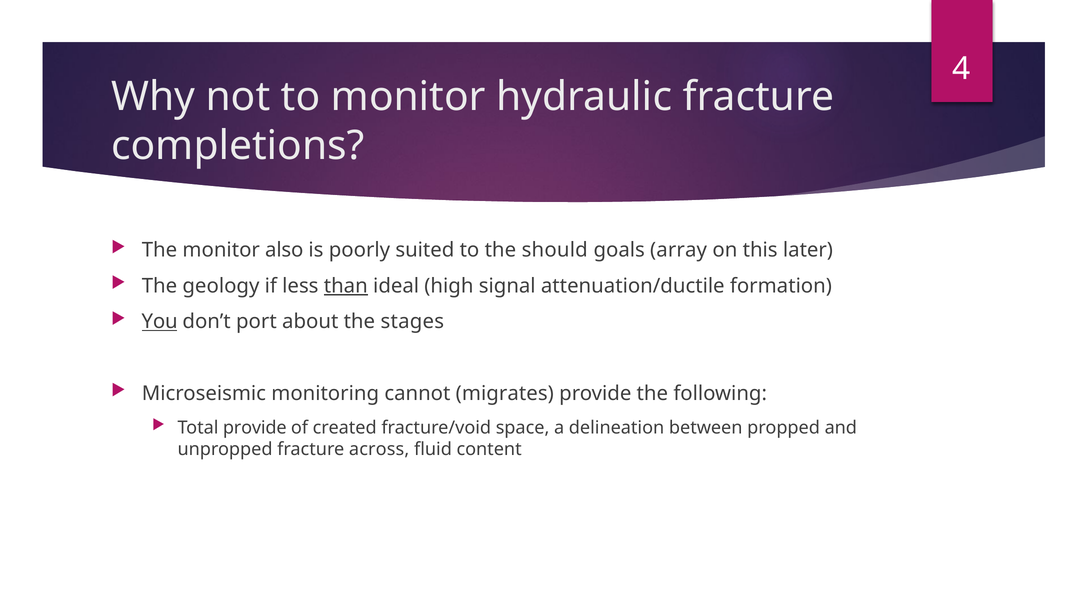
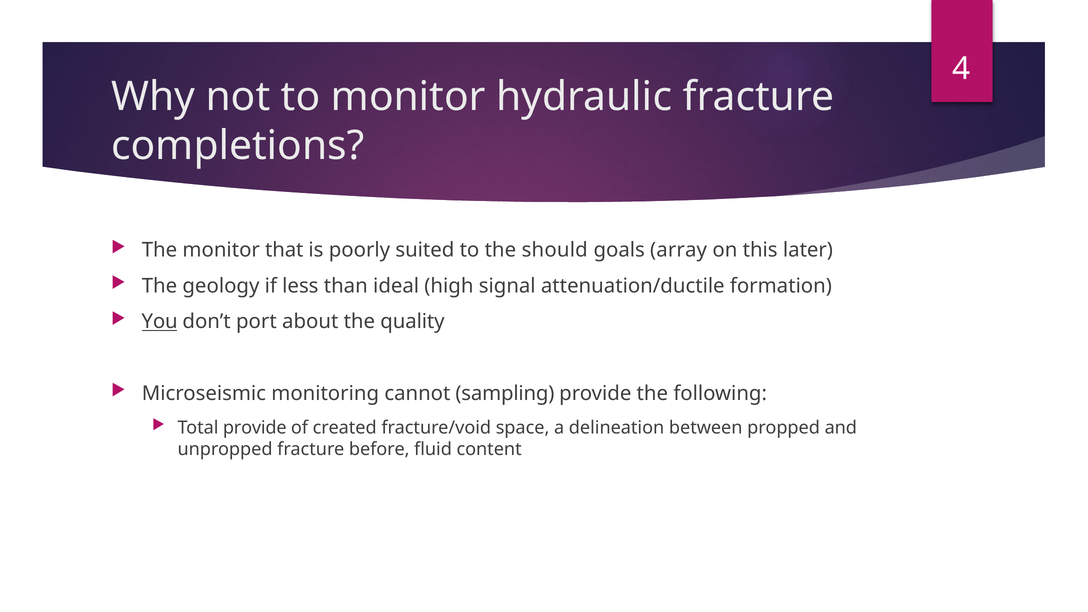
also: also -> that (284, 250)
than underline: present -> none (346, 286)
stages: stages -> quality (412, 322)
migrates: migrates -> sampling (505, 393)
across: across -> before (379, 449)
